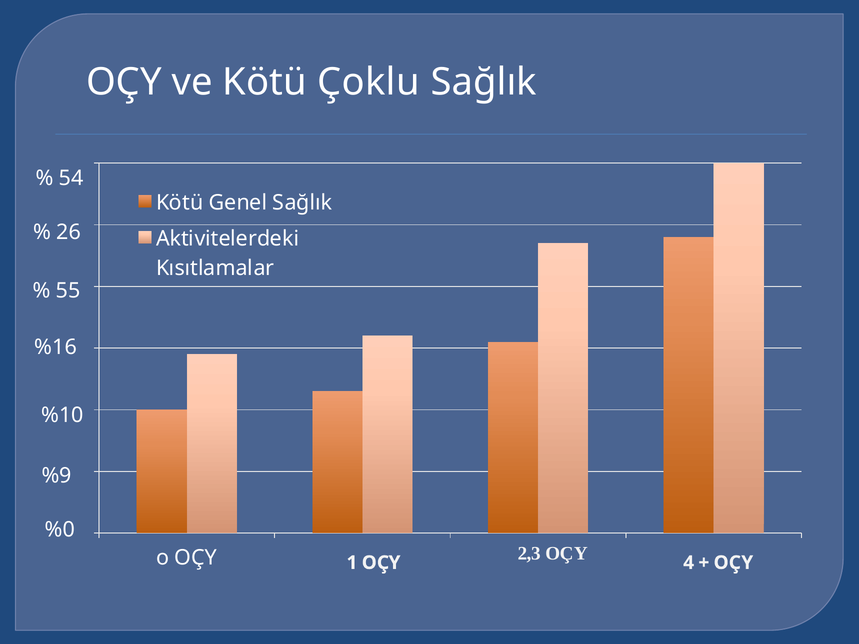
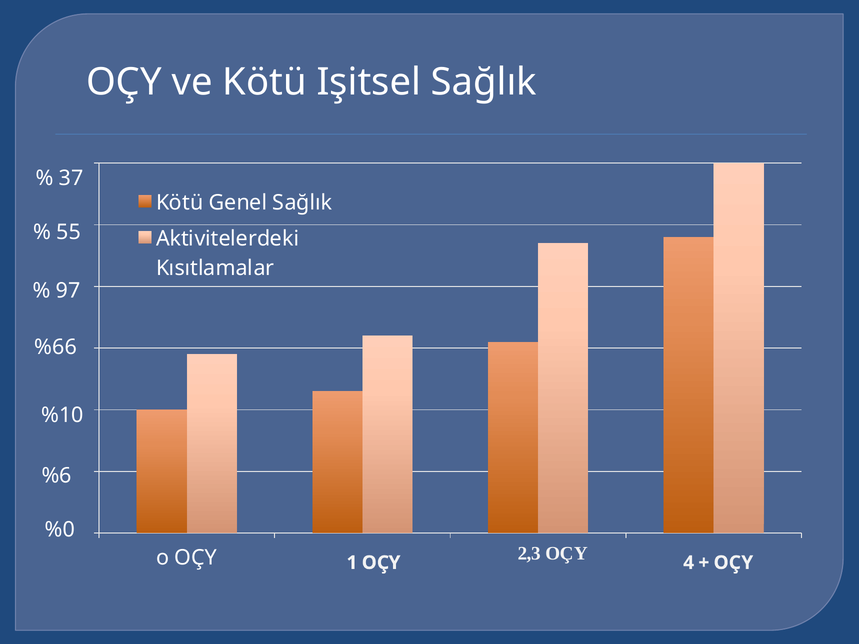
Çoklu: Çoklu -> Işitsel (369, 82)
54: 54 -> 37 (71, 178)
26: 26 -> 55 (69, 232)
55: 55 -> 97 (68, 291)
%16: %16 -> %66 (56, 347)
%9: %9 -> %6 (57, 476)
